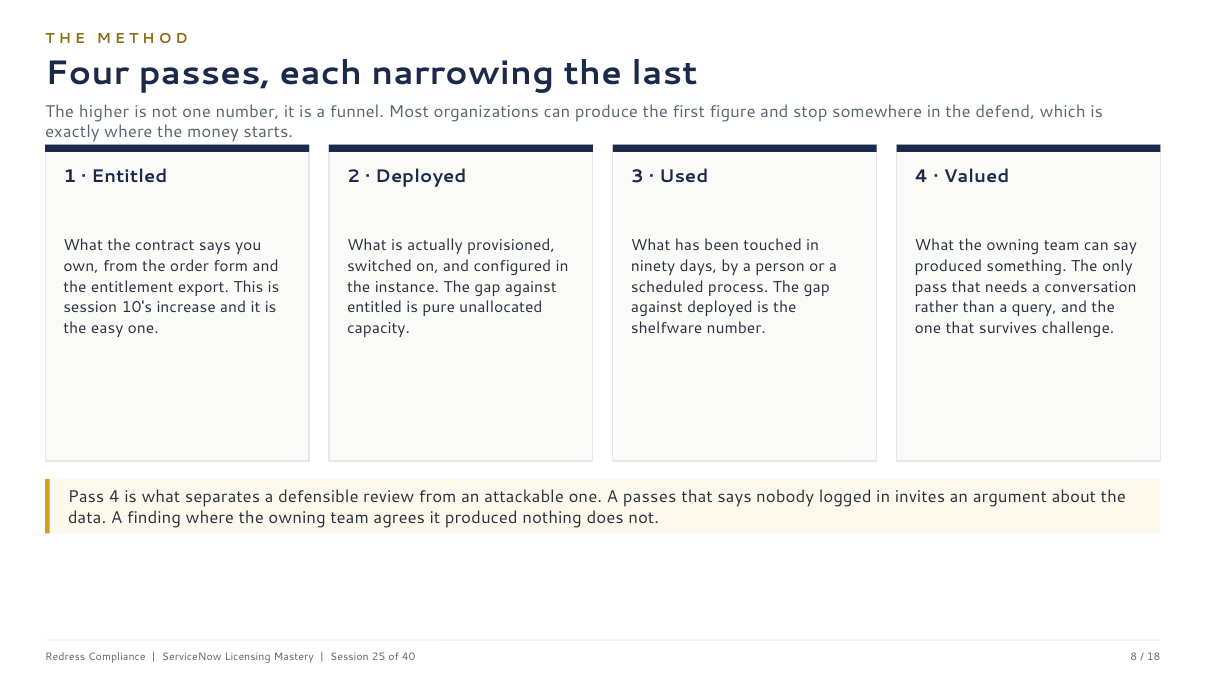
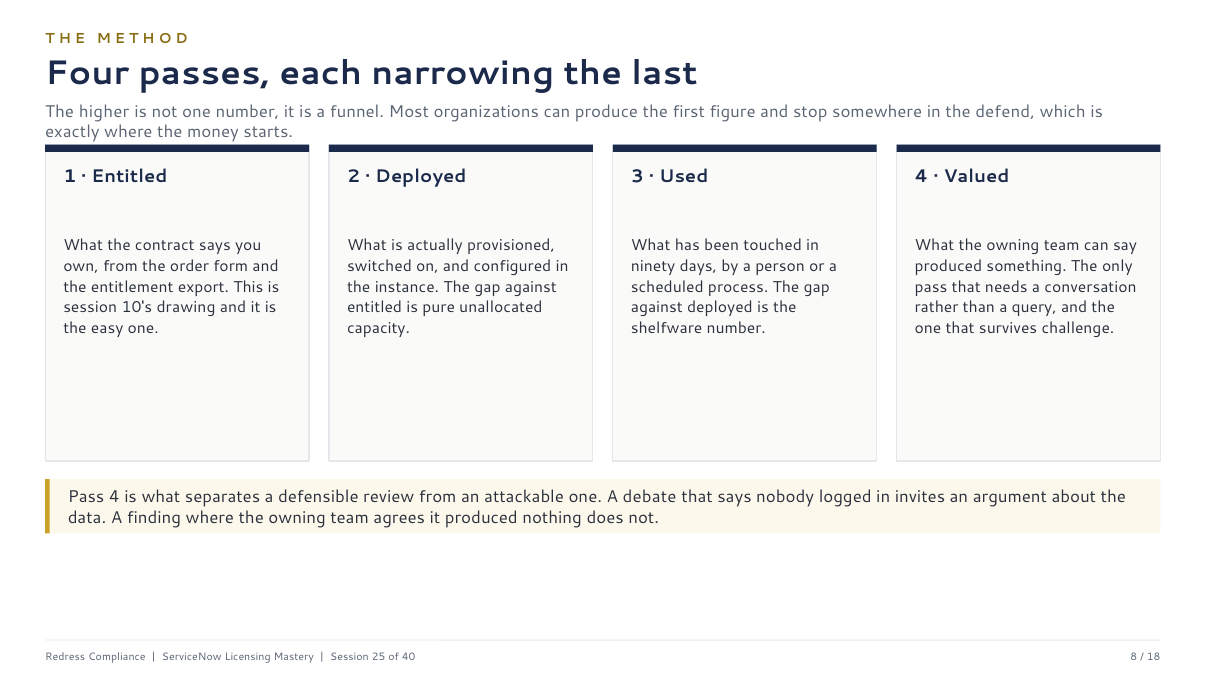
increase: increase -> drawing (186, 308)
A passes: passes -> debate (650, 498)
